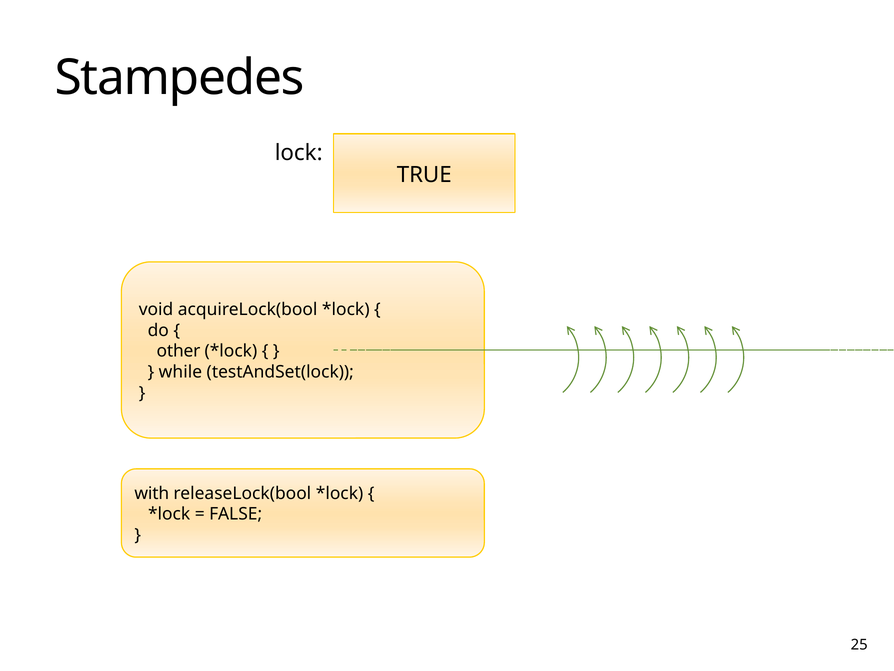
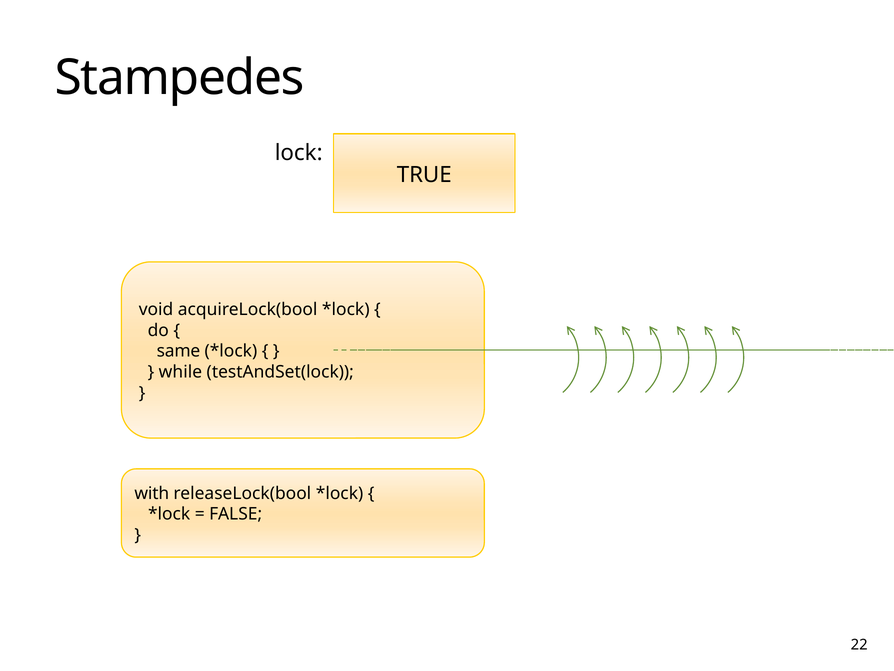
other: other -> same (178, 351)
25: 25 -> 22 (859, 644)
